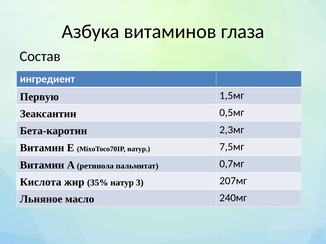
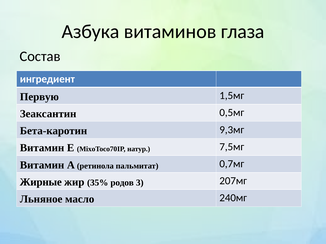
2,3мг: 2,3мг -> 9,3мг (232, 130)
Кислота: Кислота -> Жирные (41, 182)
35% натур: натур -> родов (122, 183)
